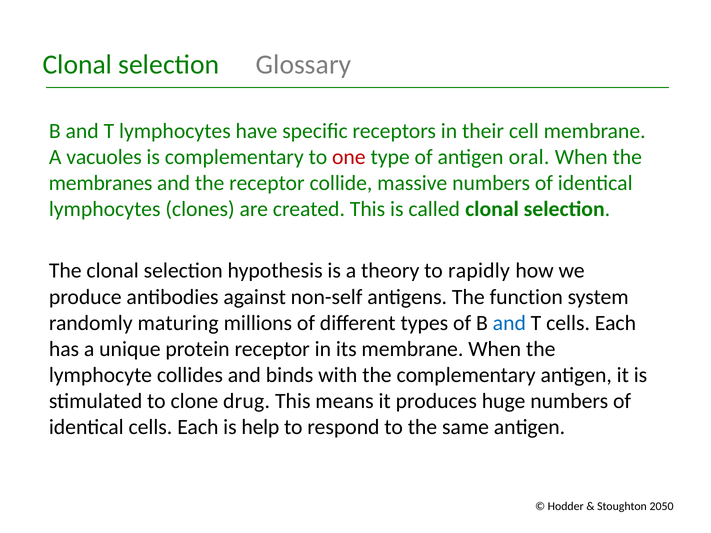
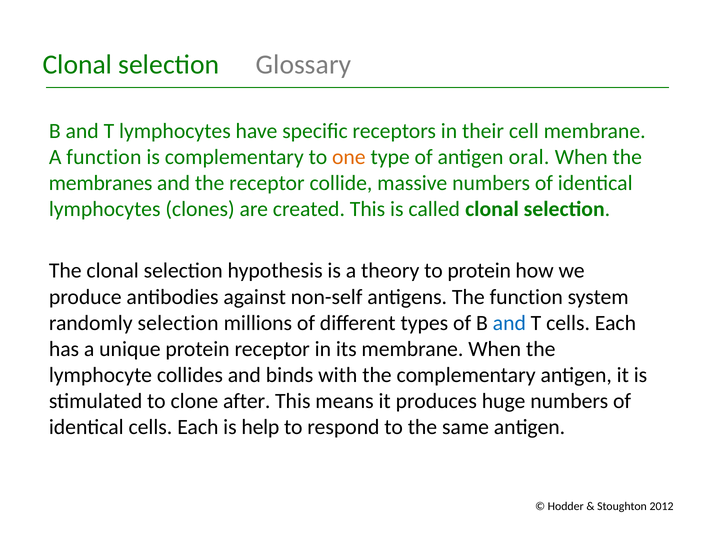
A vacuoles: vacuoles -> function (104, 157)
one colour: red -> orange (349, 157)
to rapidly: rapidly -> protein (479, 271)
randomly maturing: maturing -> selection (178, 323)
drug: drug -> after (247, 401)
2050: 2050 -> 2012 (662, 507)
